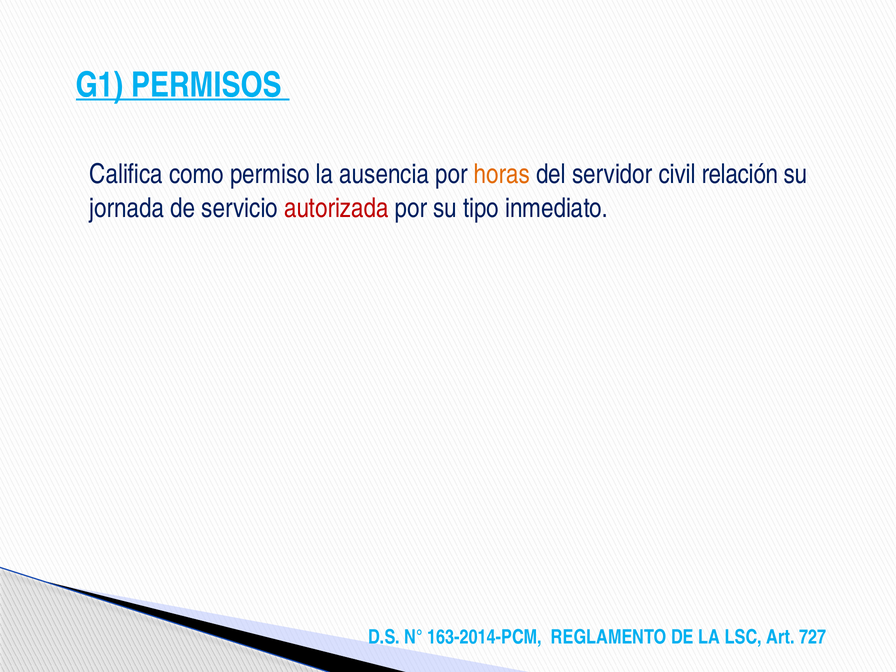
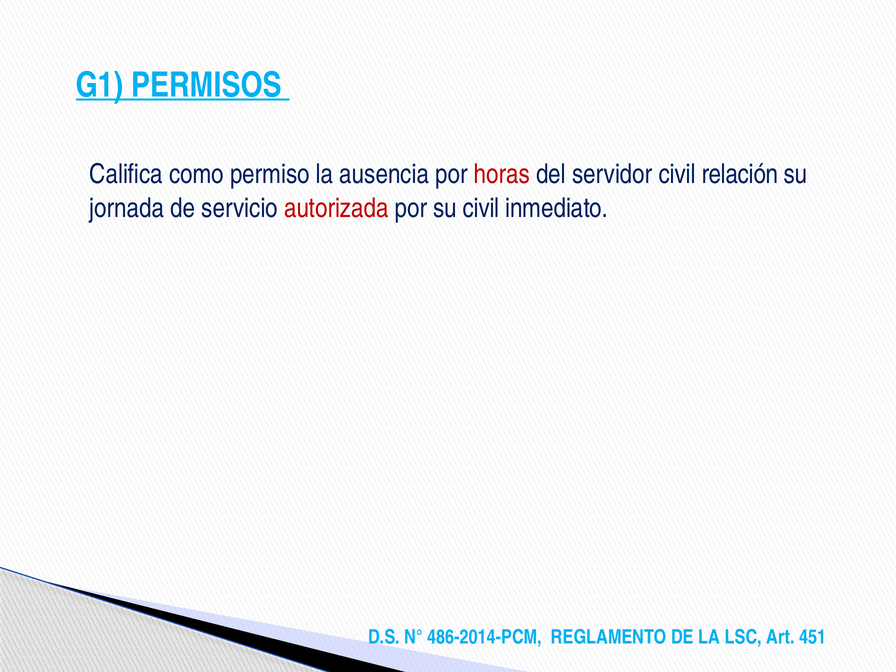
horas colour: orange -> red (502, 174)
su tipo: tipo -> civil (481, 208)
163-2014-PCM: 163-2014-PCM -> 486-2014-PCM (485, 637)
727: 727 -> 451 (813, 637)
